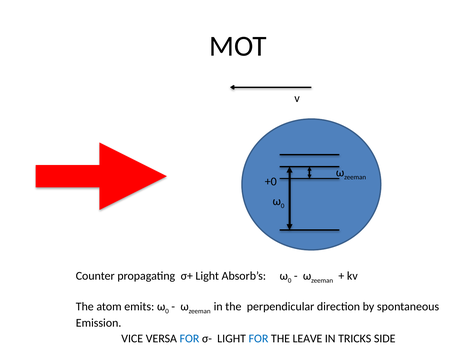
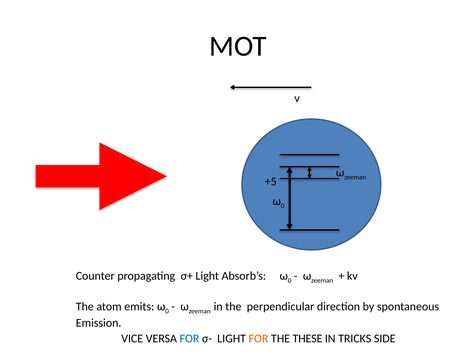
+0: +0 -> +5 (271, 181)
FOR colour: blue -> orange (259, 339)
LEAVE: LEAVE -> THESE (307, 339)
